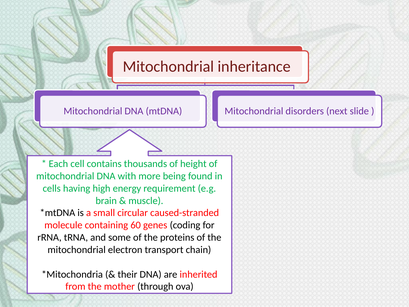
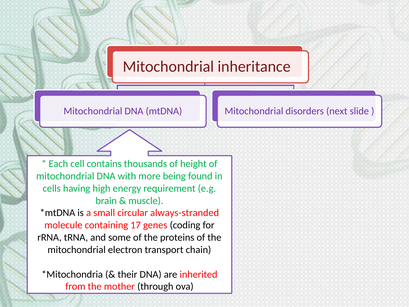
caused-stranded: caused-stranded -> always-stranded (185, 213)
60: 60 -> 17 (136, 225)
